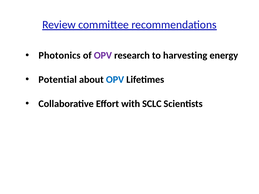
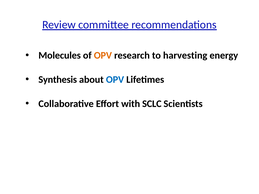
Photonics: Photonics -> Molecules (60, 56)
OPV colour: purple -> orange (103, 56)
Potential: Potential -> Synthesis (58, 80)
